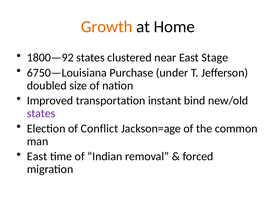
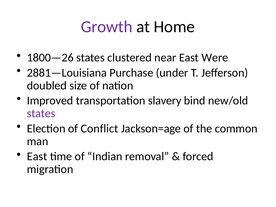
Growth colour: orange -> purple (107, 27)
1800—92: 1800—92 -> 1800—26 (50, 58)
Stage: Stage -> Were (215, 58)
6750—Louisiana: 6750—Louisiana -> 2881—Louisiana (67, 73)
instant: instant -> slavery (165, 101)
